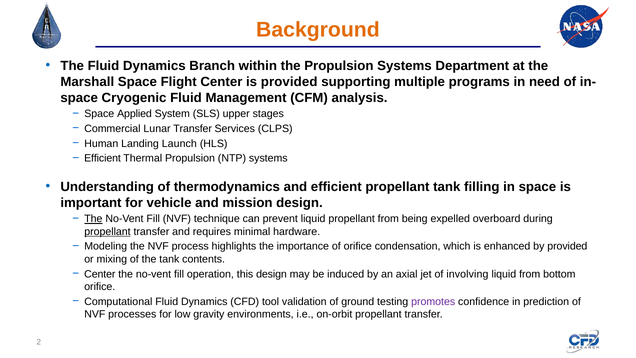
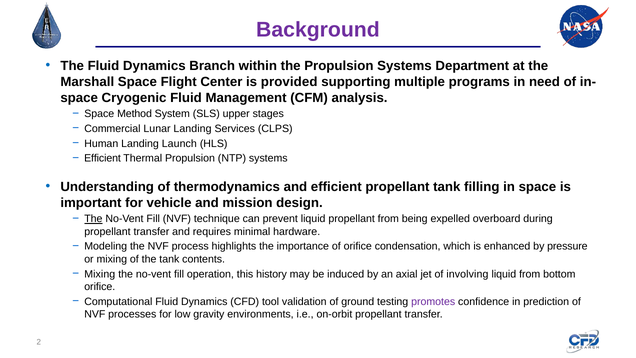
Background colour: orange -> purple (318, 30)
Applied: Applied -> Method (135, 114)
Lunar Transfer: Transfer -> Landing (193, 129)
propellant underline: present -> none (107, 231)
by provided: provided -> pressure (567, 246)
Center: Center -> Mixing (100, 274)
this design: design -> history (272, 274)
